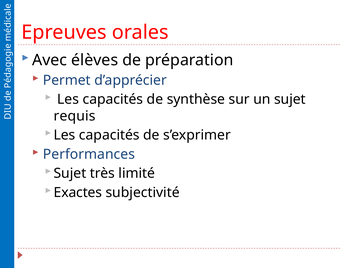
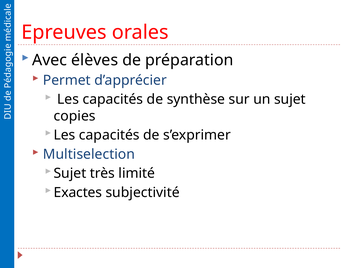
requis: requis -> copies (75, 116)
Performances: Performances -> Multiselection (89, 155)
